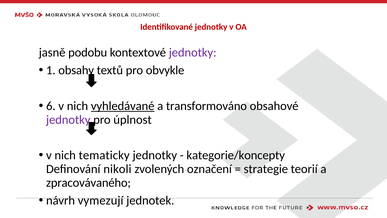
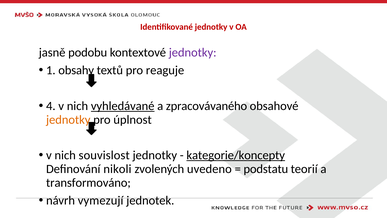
obvykle: obvykle -> reaguje (165, 70)
6: 6 -> 4 (51, 106)
transformováno: transformováno -> zpracovávaného (207, 106)
jednotky colour: purple -> orange (68, 119)
tematicky: tematicky -> souvislost (104, 155)
kategorie/koncepty underline: none -> present (236, 155)
označení: označení -> uvedeno (209, 169)
strategie: strategie -> podstatu (266, 169)
zpracovávaného: zpracovávaného -> transformováno (88, 182)
